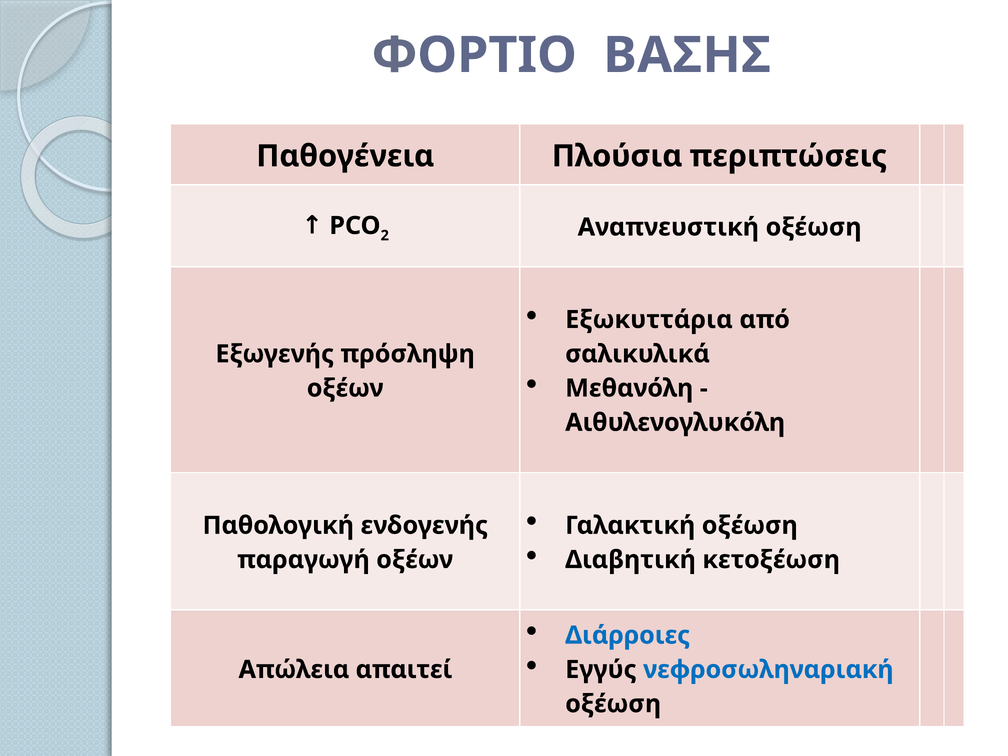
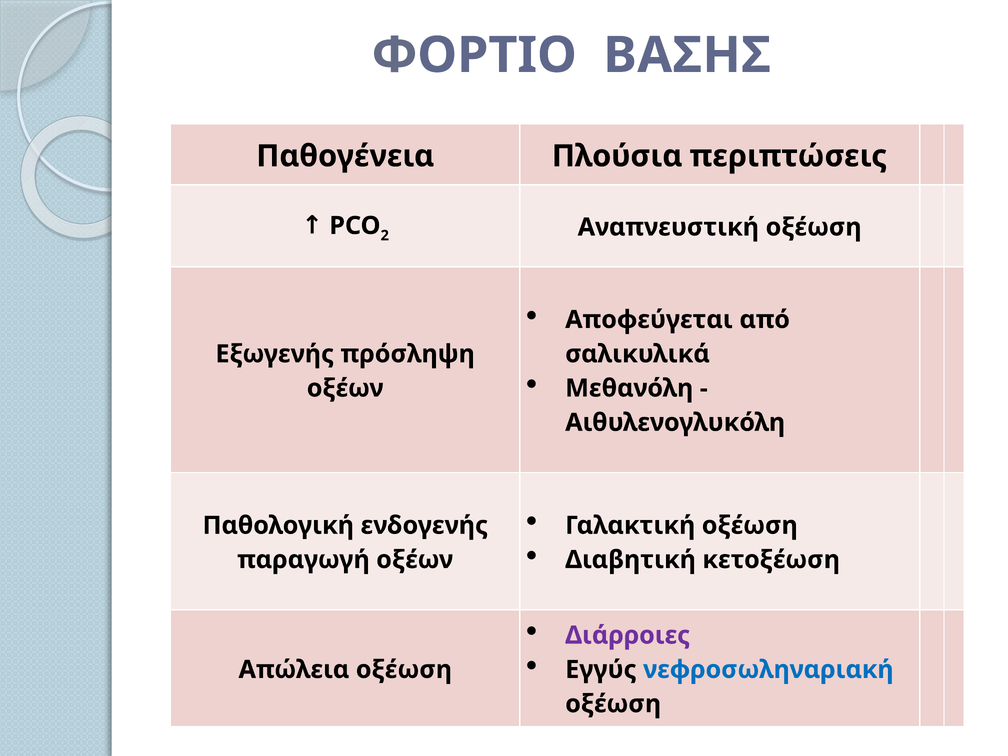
Εξωκυττάρια: Εξωκυττάρια -> Αποφεύγεται (649, 320)
Διάρροιες colour: blue -> purple (628, 635)
Απώλεια απαιτεί: απαιτεί -> οξέωση (404, 670)
